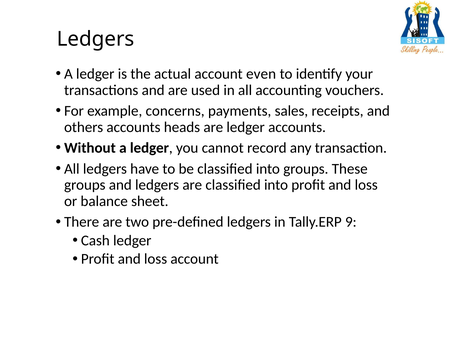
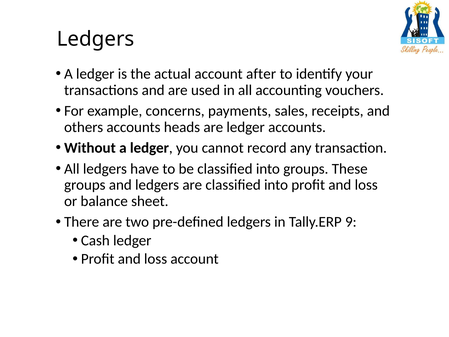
even: even -> after (261, 74)
